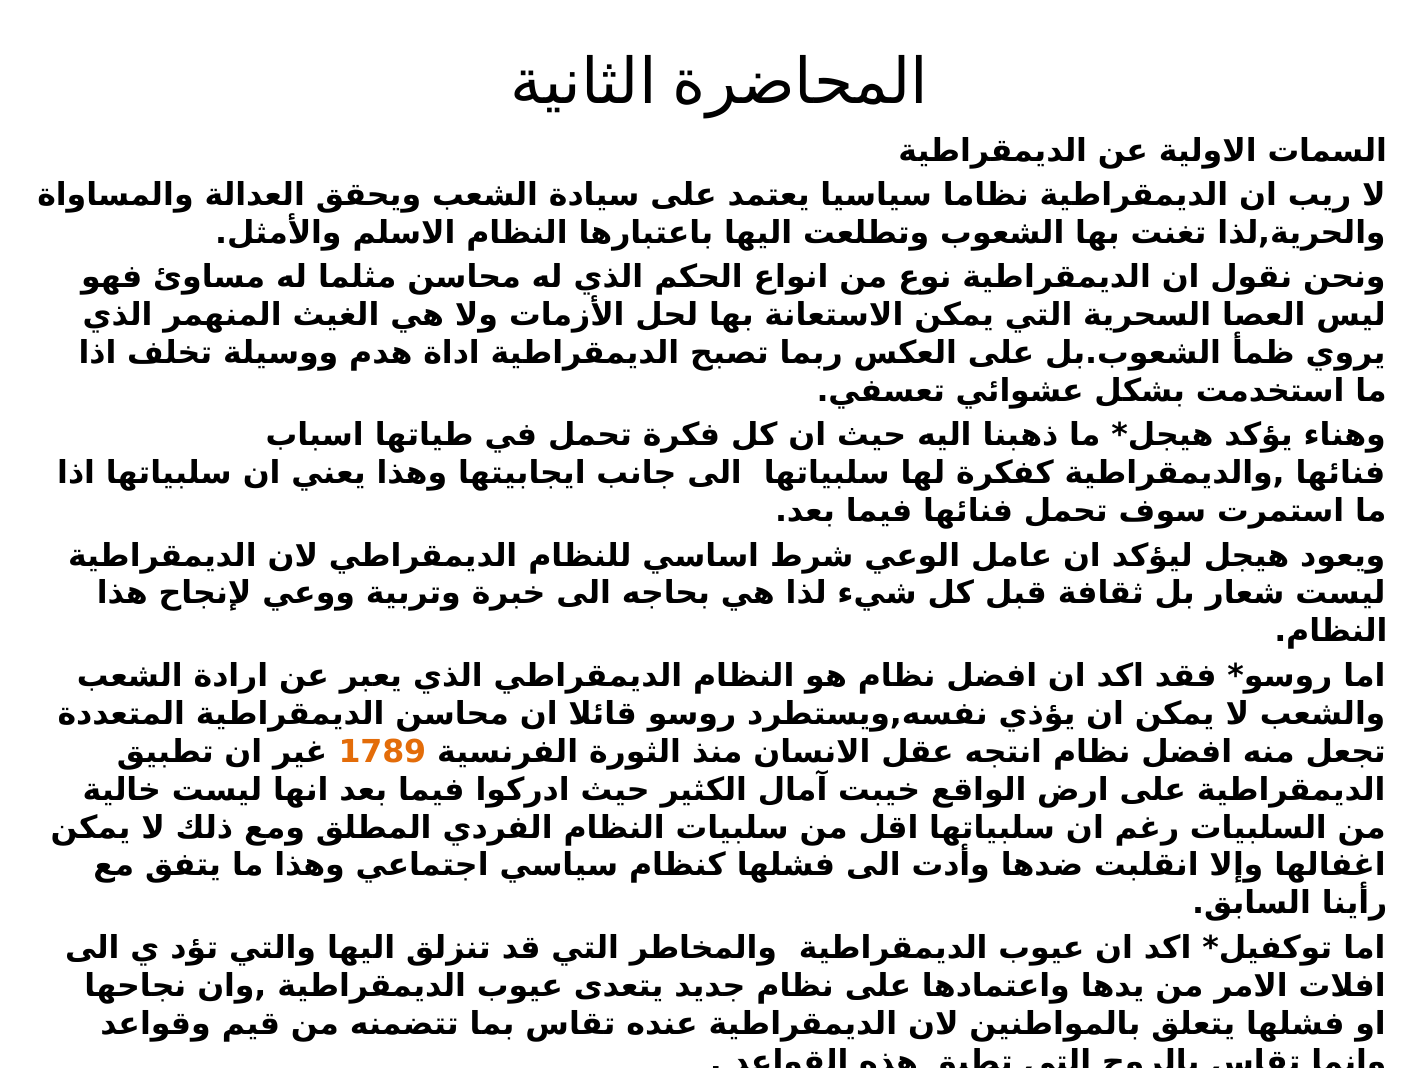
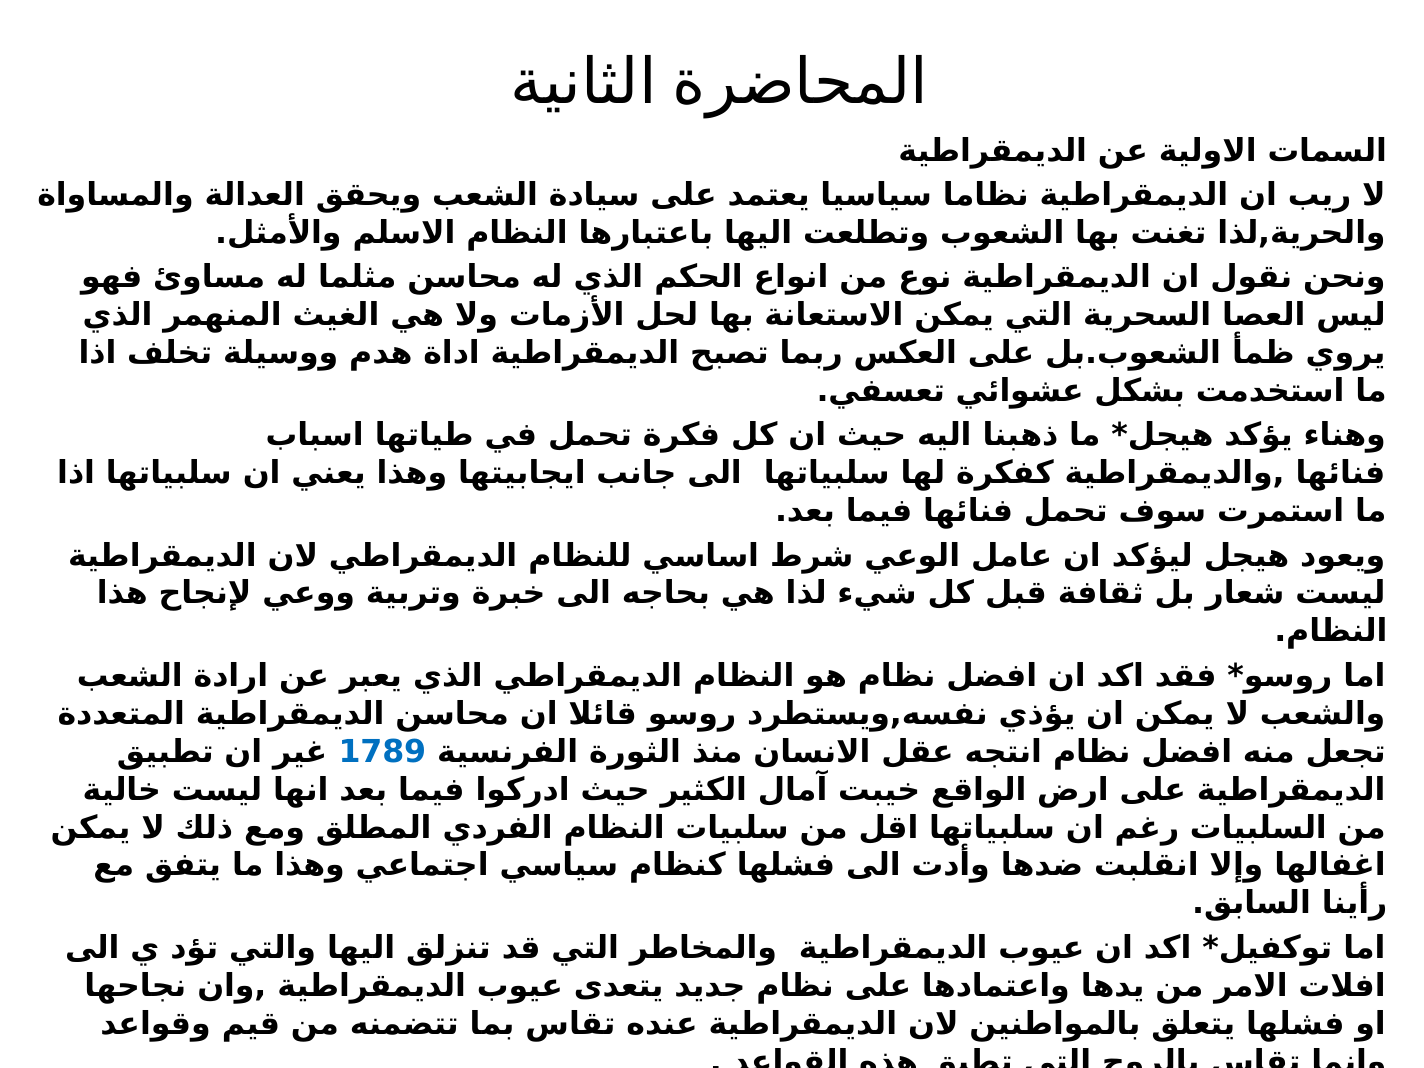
1789 colour: orange -> blue (382, 752)
